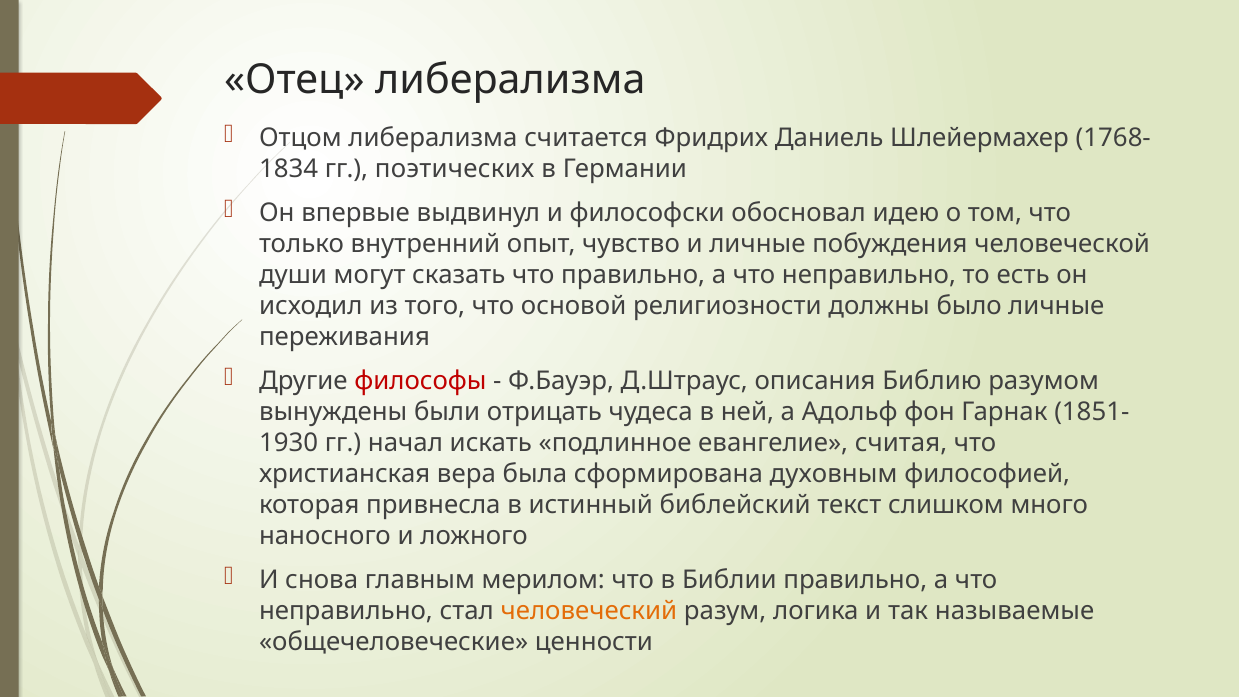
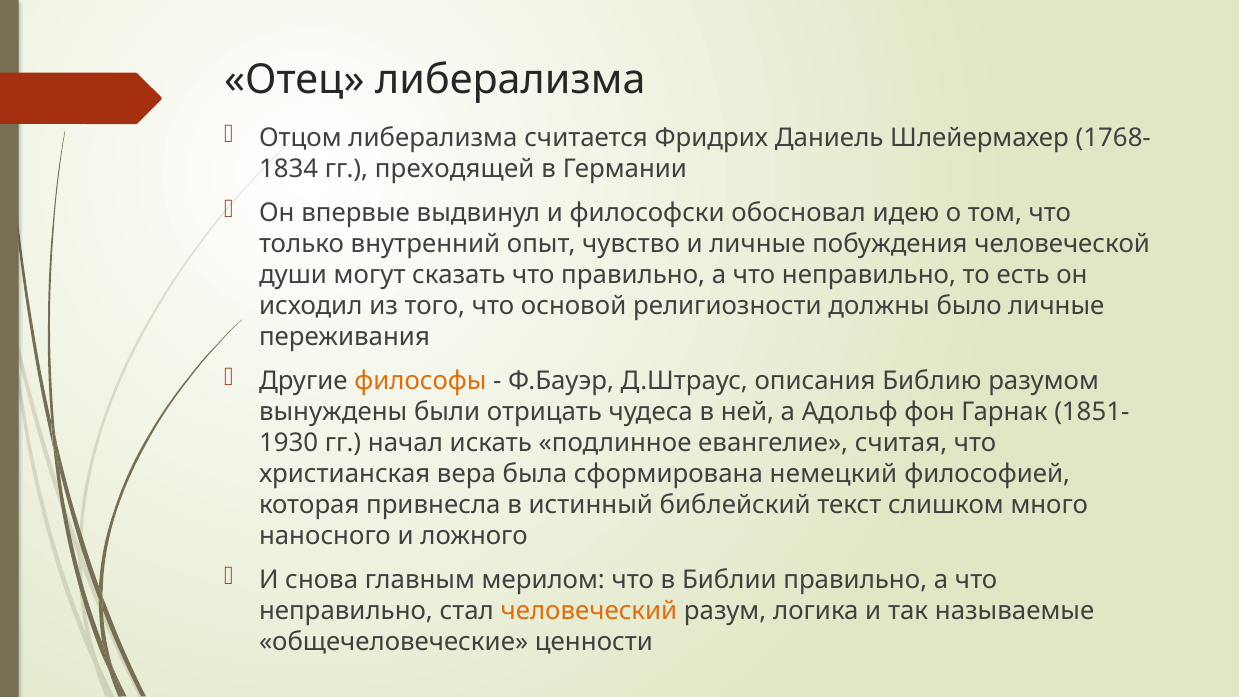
поэтических: поэтических -> преходящей (455, 169)
философы colour: red -> orange (420, 381)
духовным: духовным -> немецкий (833, 474)
